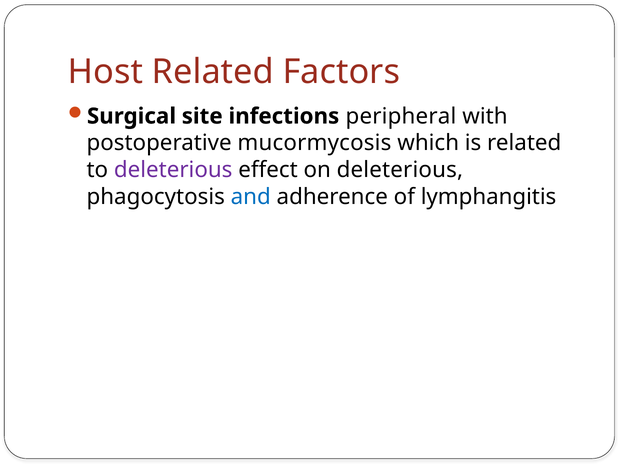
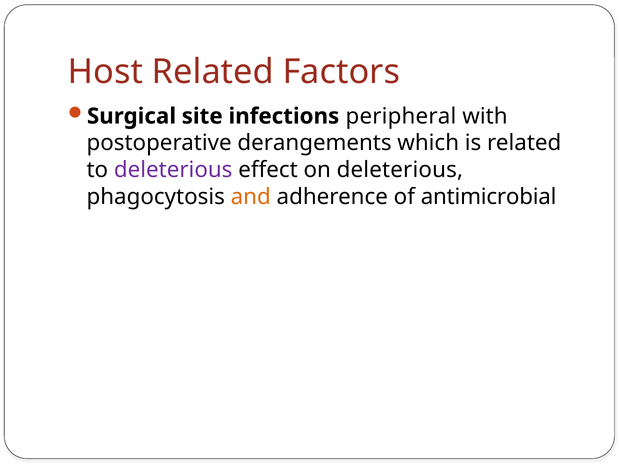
mucormycosis: mucormycosis -> derangements (315, 143)
and colour: blue -> orange (251, 196)
lymphangitis: lymphangitis -> antimicrobial (489, 196)
